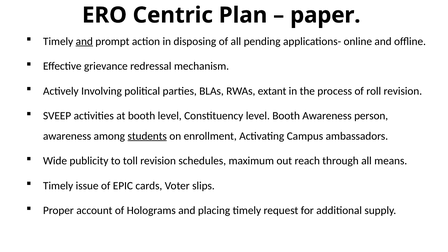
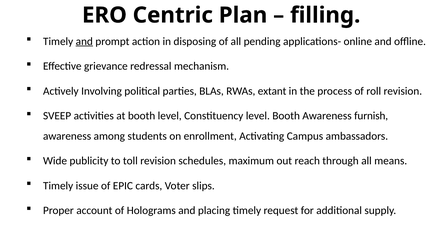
paper: paper -> filling (325, 15)
person: person -> furnish (371, 116)
students underline: present -> none (147, 136)
